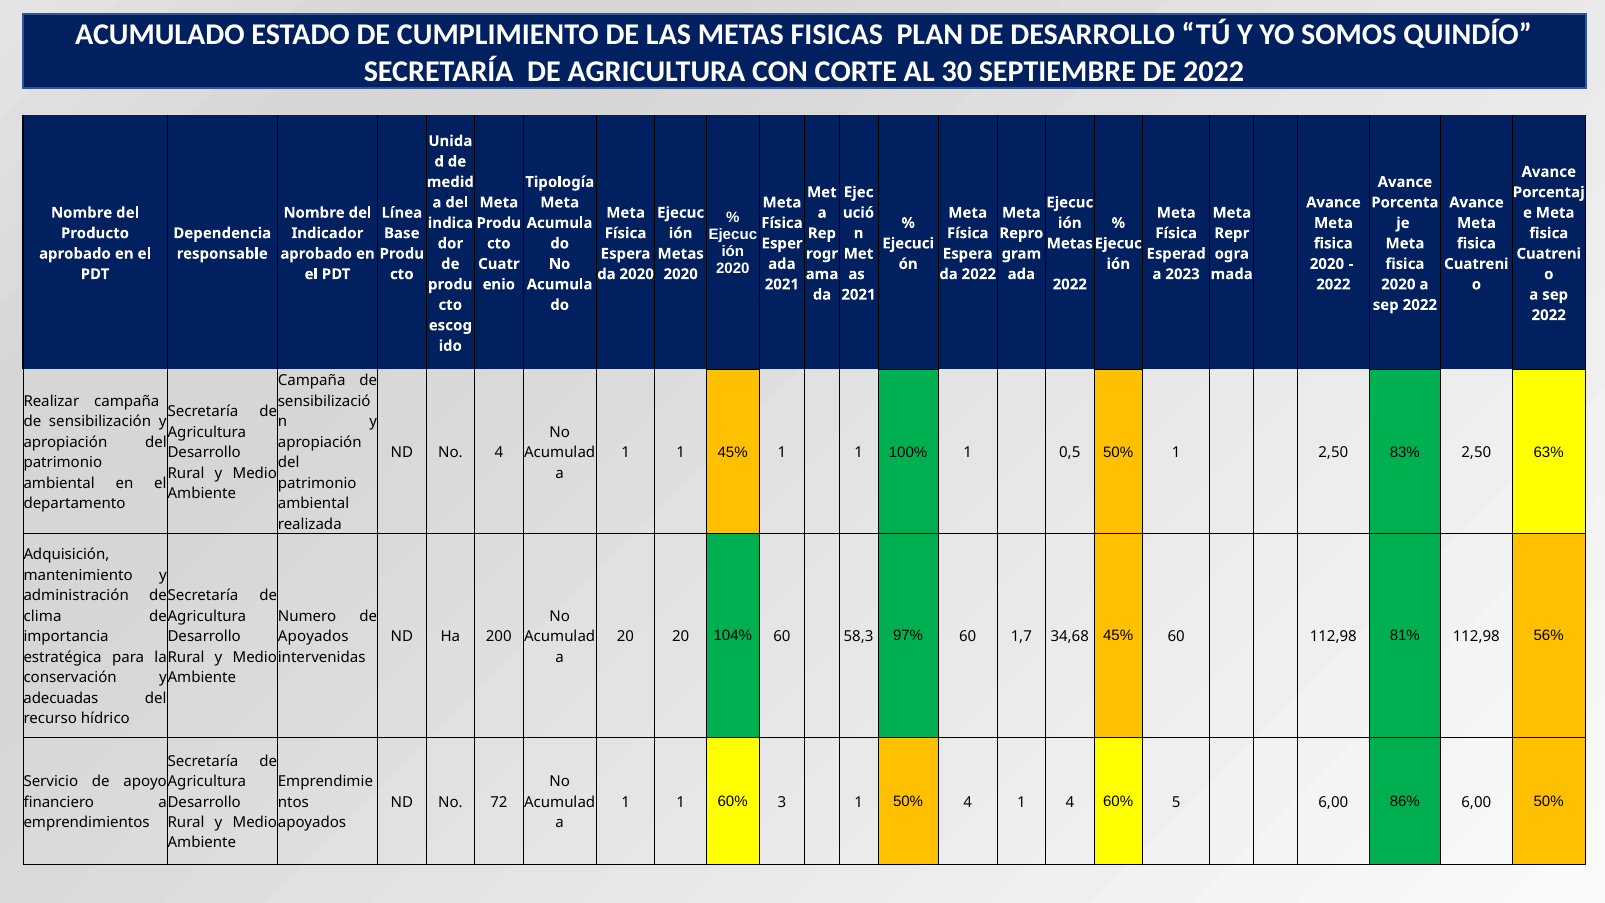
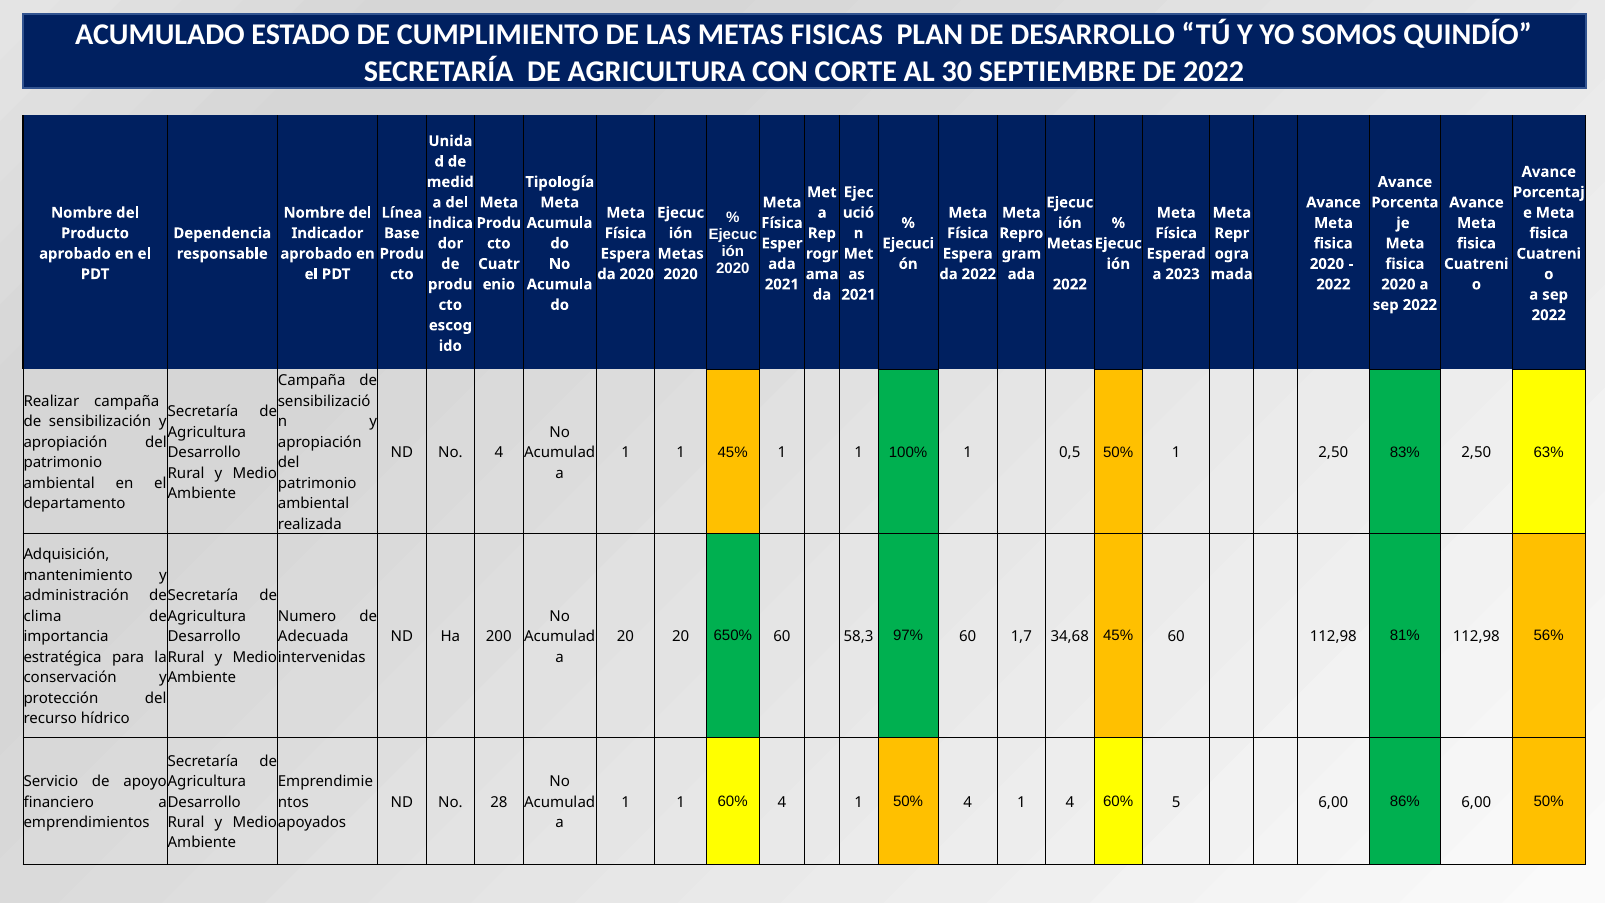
Apoyados: Apoyados -> Adecuada (313, 636)
104%: 104% -> 650% (733, 636)
adecuadas: adecuadas -> protección (61, 698)
72: 72 -> 28 (499, 802)
60% 3: 3 -> 4 (782, 802)
